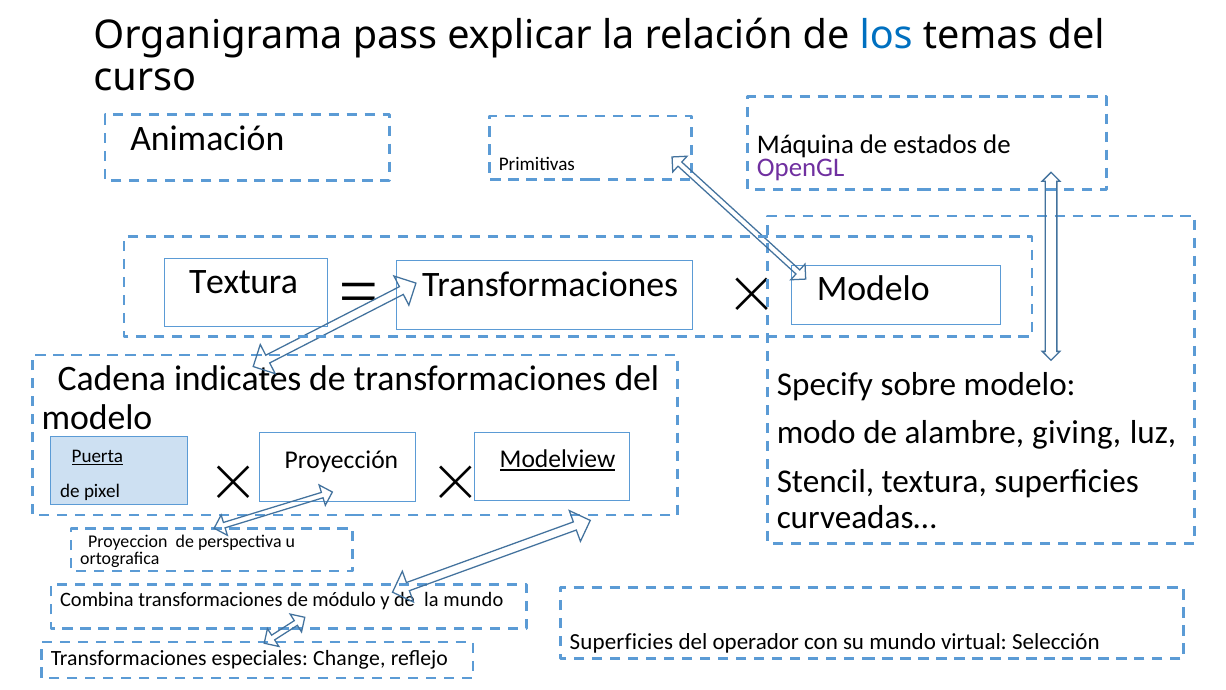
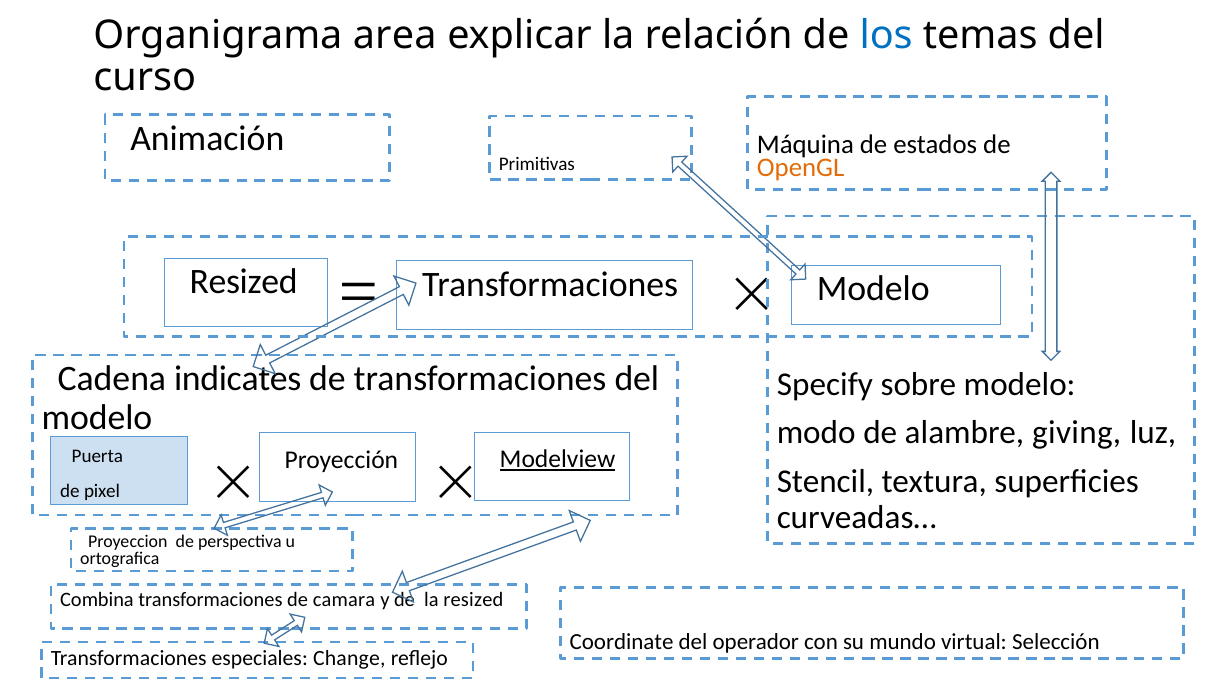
pass: pass -> area (395, 35)
OpenGL colour: purple -> orange (801, 167)
Textura: Textura -> Resized (244, 282)
Puerta underline: present -> none (97, 456)
módulo: módulo -> camara (344, 600)
la mundo: mundo -> resized (473, 600)
Superficies: Superficies -> Coordinate (622, 642)
